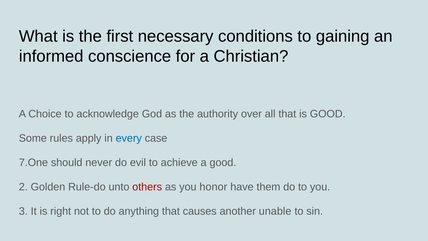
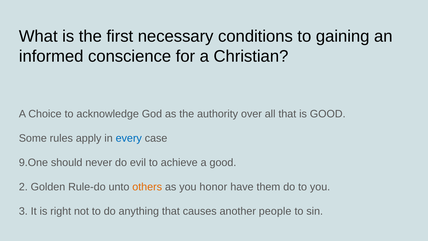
7.One: 7.One -> 9.One (33, 162)
others colour: red -> orange (147, 187)
unable: unable -> people (275, 211)
